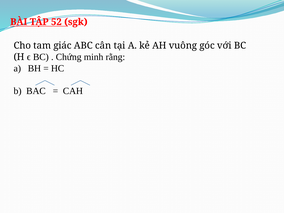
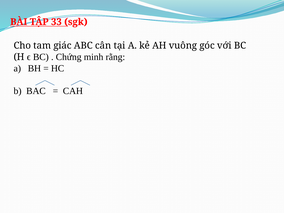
52: 52 -> 33 (56, 22)
